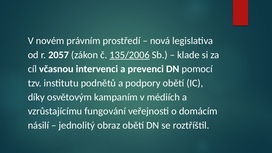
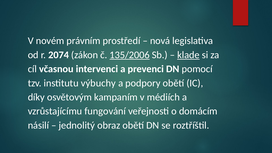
2057: 2057 -> 2074 (59, 55)
klade underline: none -> present (188, 55)
podnětů: podnětů -> výbuchy (98, 83)
